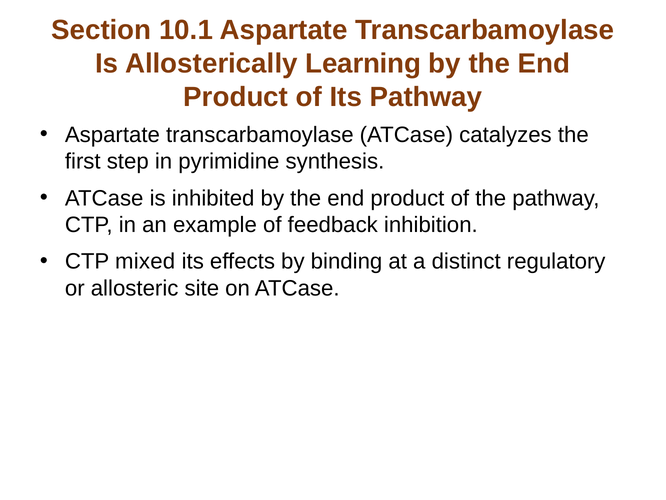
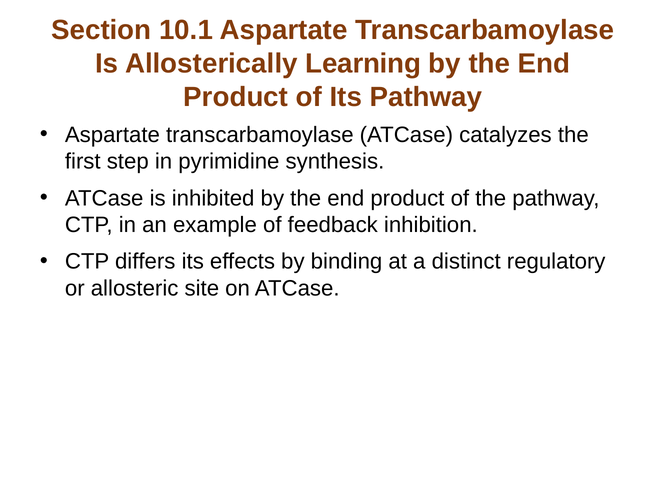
mixed: mixed -> differs (145, 261)
